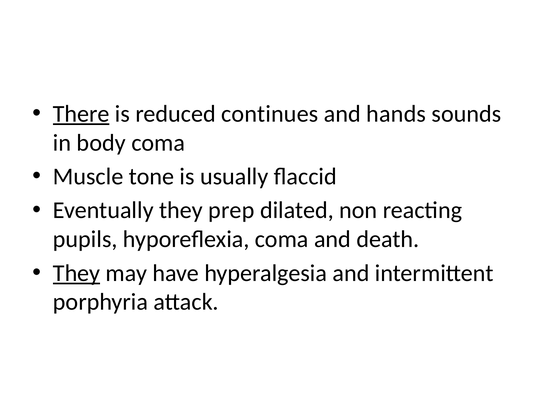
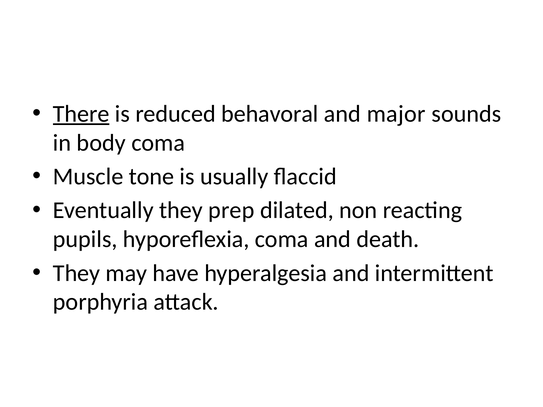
continues: continues -> behavoral (270, 114)
hands: hands -> major (396, 114)
They underline: present -> none (77, 273)
